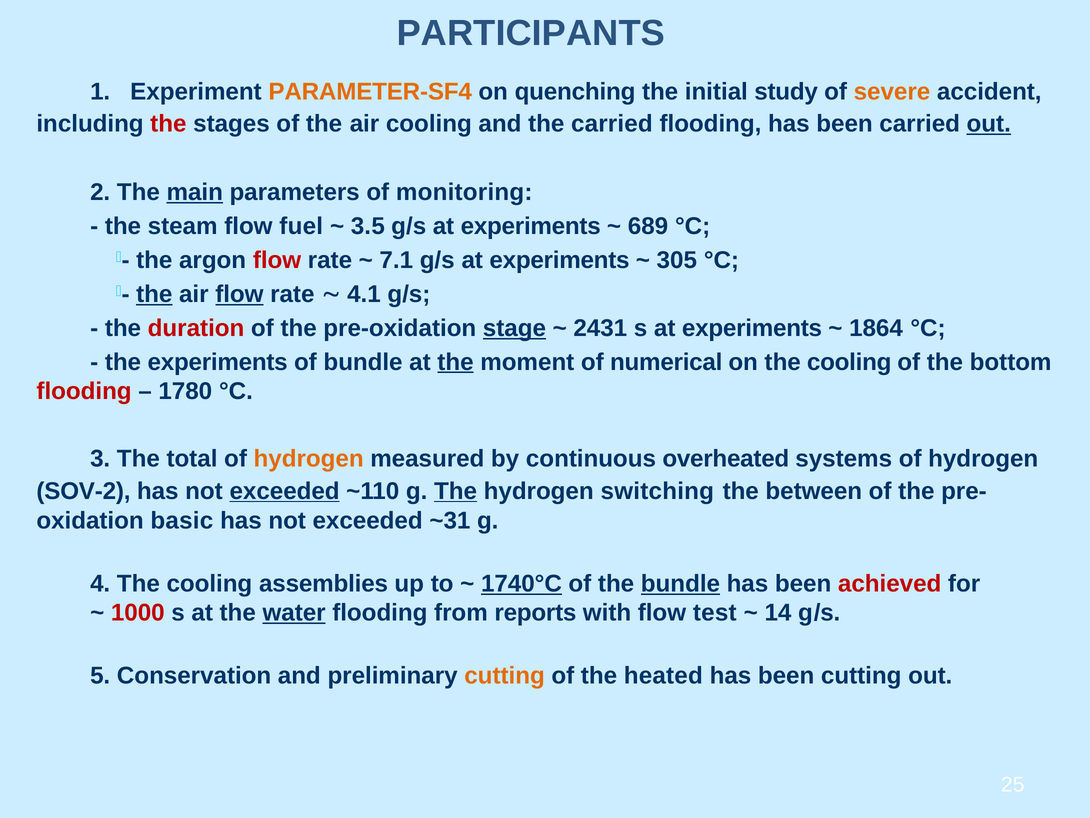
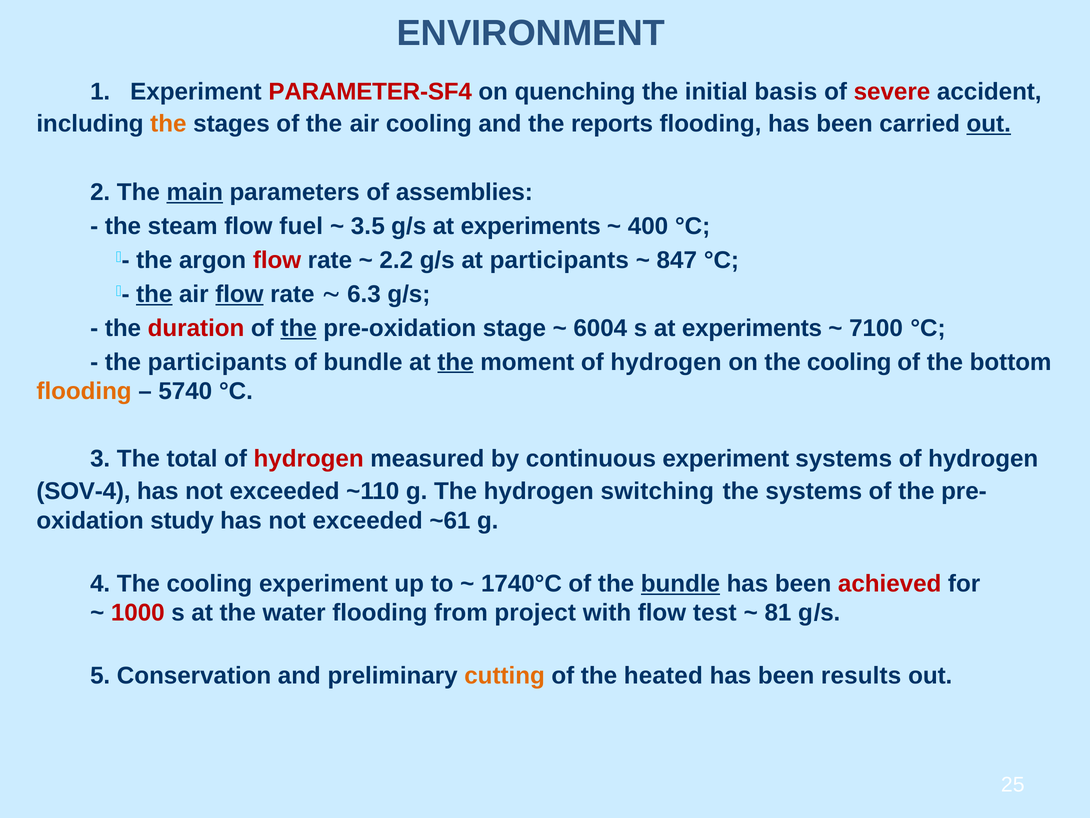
PARTICIPANTS: PARTICIPANTS -> ENVIRONMENT (531, 33)
PARAMETER-SF4 colour: orange -> red (370, 92)
study: study -> basis (786, 92)
severe colour: orange -> red (892, 92)
the colour: red -> orange (168, 124)
the carried: carried -> reports (612, 124)
monitoring: monitoring -> assemblies (464, 192)
689: 689 -> 400 (648, 226)
7.1: 7.1 -> 2.2 (396, 260)
experiments: experiments -> participants (559, 260)
305: 305 -> 847 (677, 260)
4.1: 4.1 -> 6.3 (364, 294)
the underline: none -> present (299, 328)
stage underline: present -> none (514, 328)
2431: 2431 -> 6004 (600, 328)
1864: 1864 -> 7100 (876, 328)
the experiments: experiments -> participants (217, 362)
moment of numerical: numerical -> hydrogen (666, 362)
flooding colour: red -> orange (84, 391)
1780: 1780 -> 5740 (185, 391)
hydrogen colour: orange -> red (309, 459)
continuous overheated: overheated -> experiment (726, 459)
SOV-2: SOV-2 -> SOV-4 (83, 491)
exceeded underline: present -> none (285, 491)
The underline: present -> none (456, 491)
the between: between -> systems (814, 491)
basic: basic -> study (182, 520)
~31: ~31 -> ~61 (450, 520)
cooling assemblies: assemblies -> experiment (323, 583)
1740°C underline: present -> none (521, 583)
water underline: present -> none (294, 612)
reports: reports -> project (535, 612)
14: 14 -> 81 (778, 612)
been cutting: cutting -> results (861, 675)
